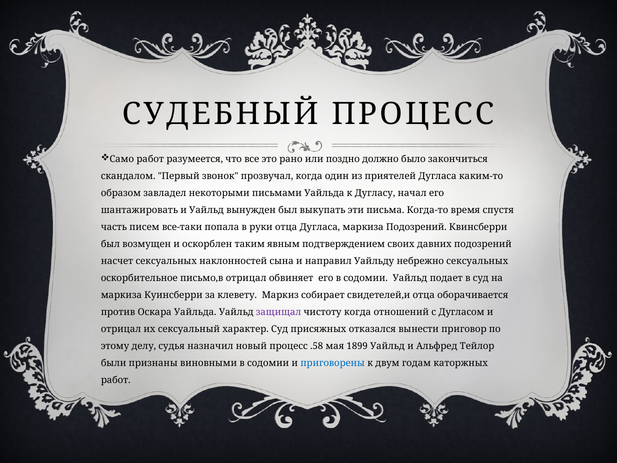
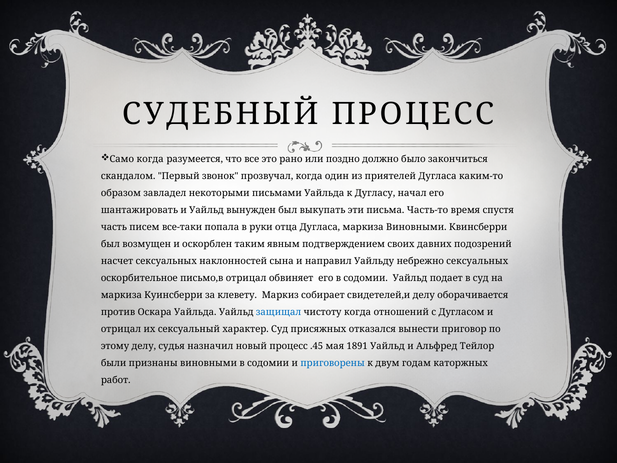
Само работ: работ -> когда (150, 159)
Когда-то: Когда-то -> Часть-то (427, 210)
маркиза Подозрений: Подозрений -> Виновными (416, 227)
свидетелей,и отца: отца -> делу (424, 295)
защищал colour: purple -> blue (279, 312)
.58: .58 -> .45 (317, 346)
1899: 1899 -> 1891 (357, 346)
